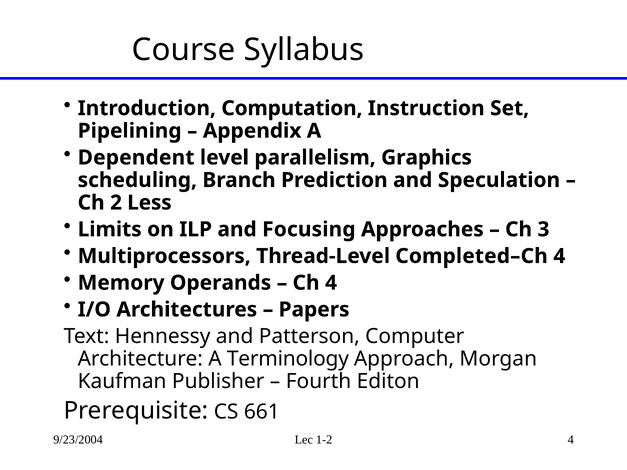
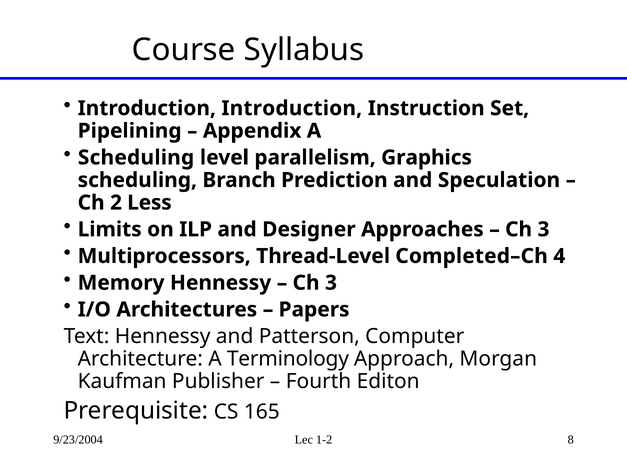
Introduction Computation: Computation -> Introduction (292, 108)
Dependent: Dependent -> Scheduling (136, 158)
Focusing: Focusing -> Designer (309, 230)
Memory Operands: Operands -> Hennessy (221, 283)
4: 4 -> 3 (331, 283)
661: 661 -> 165 (262, 412)
1-2 4: 4 -> 8 (571, 440)
